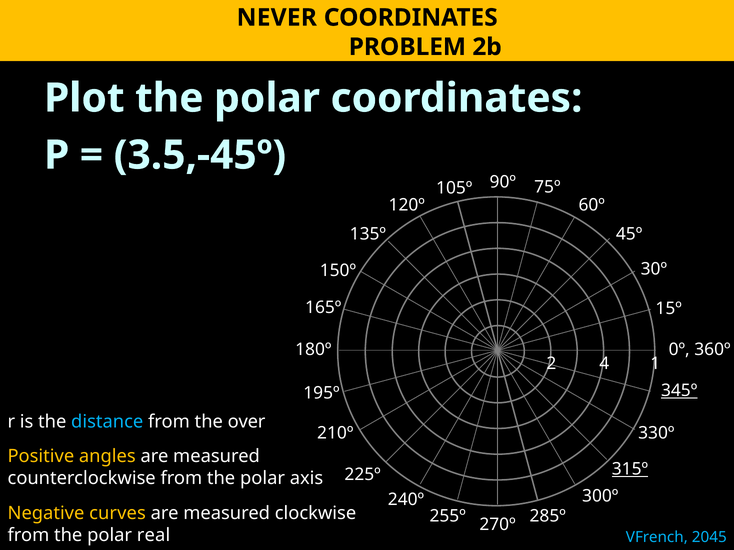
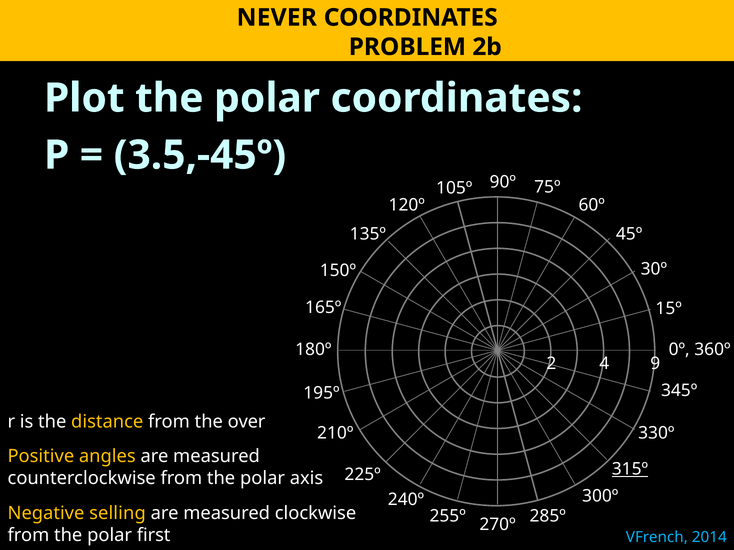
1: 1 -> 9 (655, 364)
345º underline: present -> none (679, 391)
distance colour: light blue -> yellow (107, 422)
curves: curves -> selling (117, 514)
real: real -> first (154, 536)
2045: 2045 -> 2014 (709, 538)
